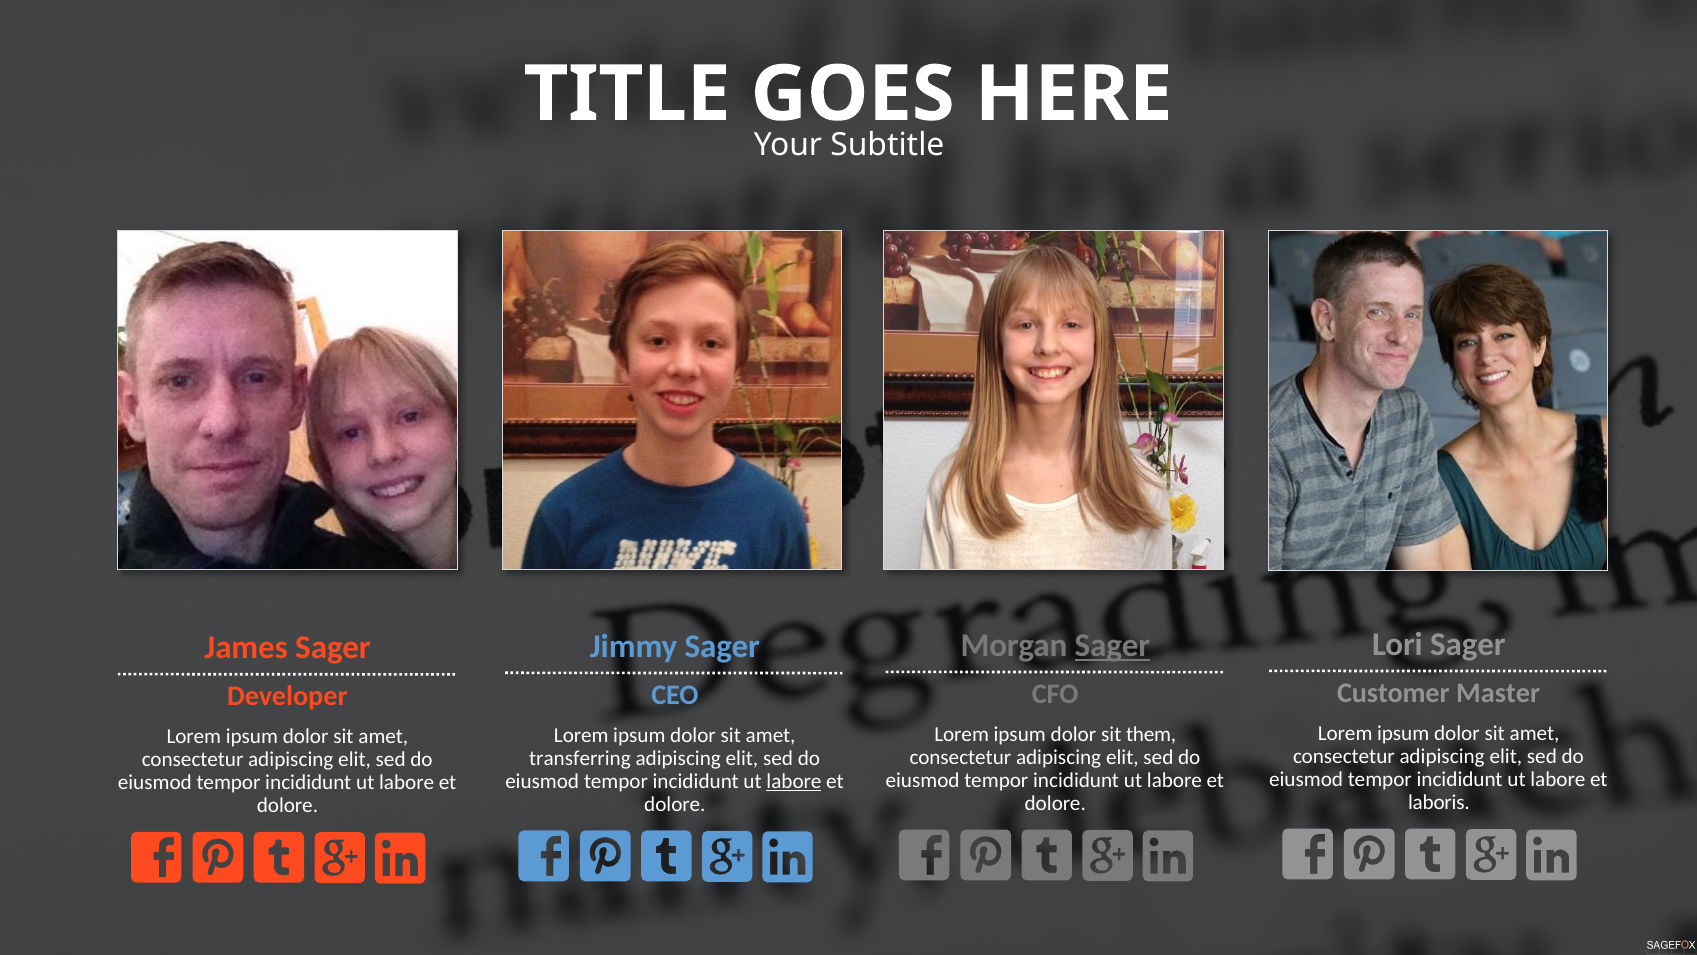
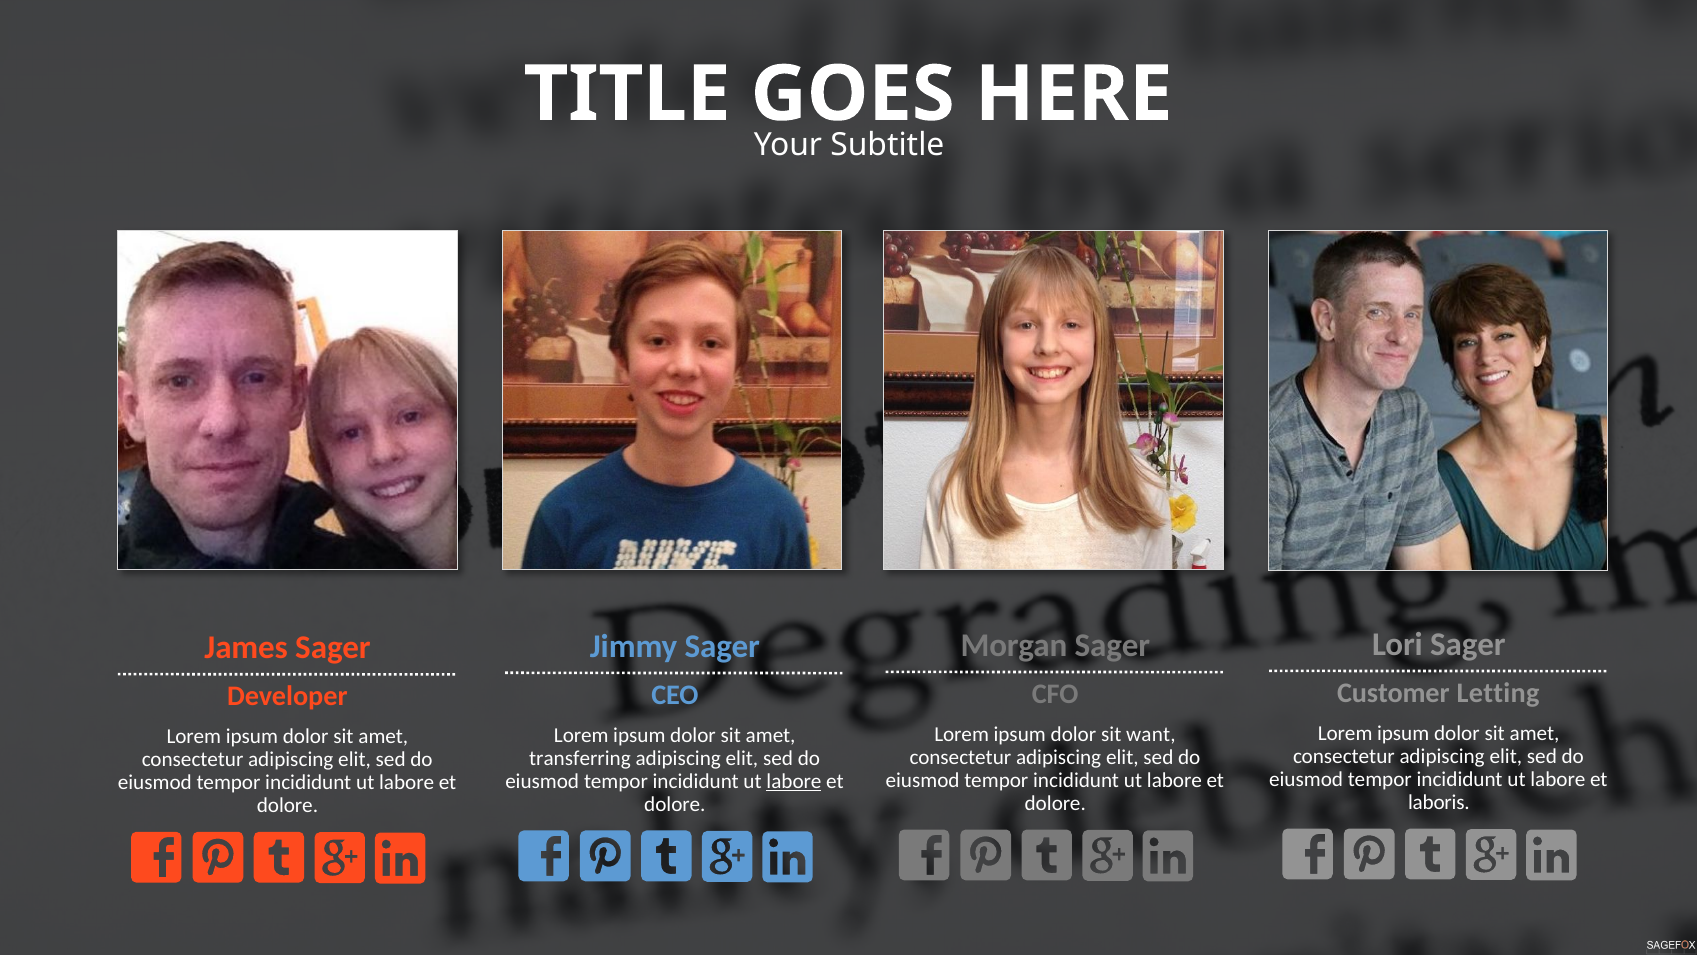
Sager underline: present -> none (1112, 645)
Master: Master -> Letting (1498, 693)
them: them -> want (1151, 734)
